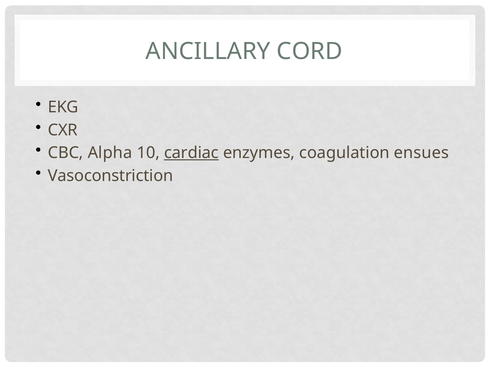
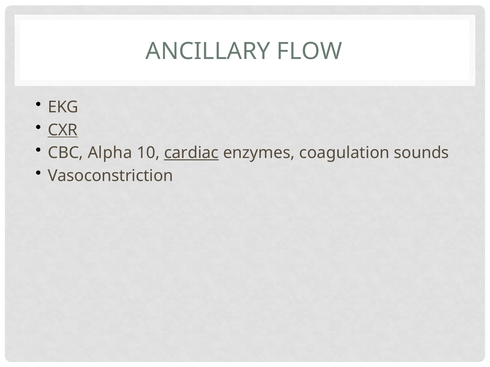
CORD: CORD -> FLOW (310, 51)
CXR underline: none -> present (63, 130)
ensues: ensues -> sounds (422, 153)
